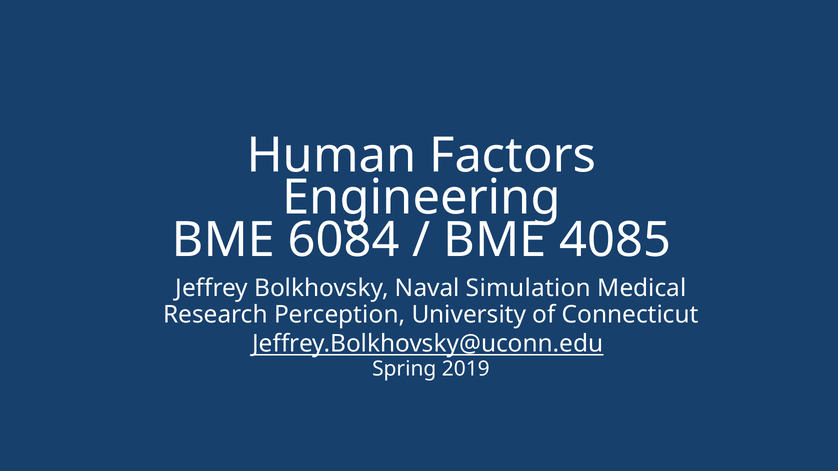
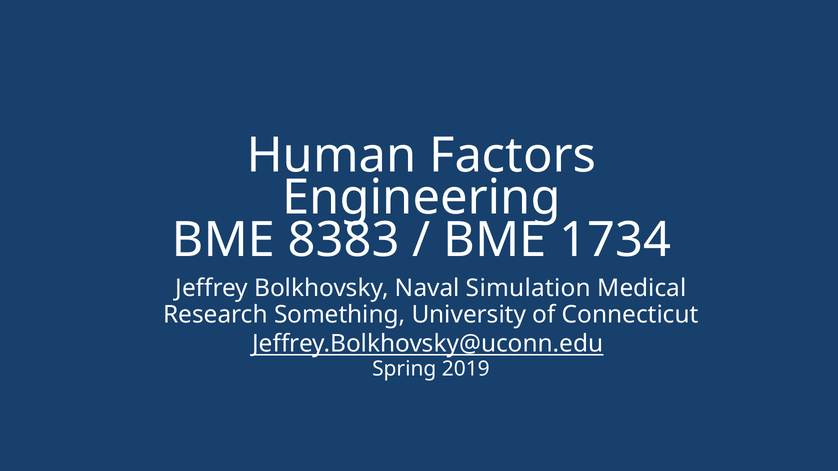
6084: 6084 -> 8383 (344, 240)
4085: 4085 -> 1734 (615, 240)
Perception: Perception -> Something (340, 315)
